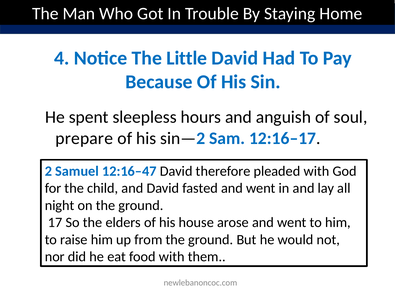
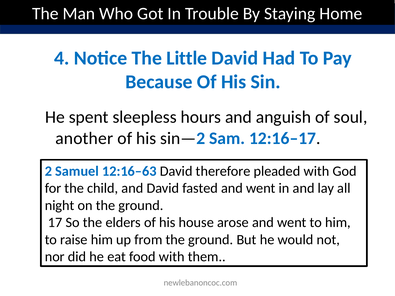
prepare: prepare -> another (84, 138)
12:16–47: 12:16–47 -> 12:16–63 (129, 171)
